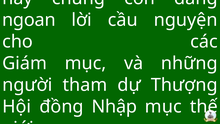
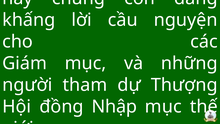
ngoan: ngoan -> khấng (29, 20)
